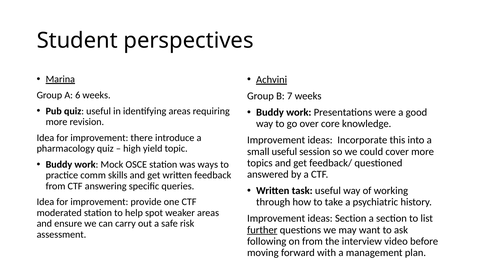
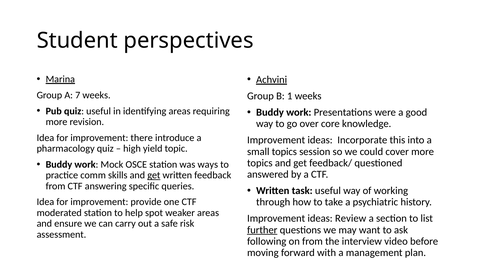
6: 6 -> 7 (78, 95)
7: 7 -> 1 (290, 96)
small useful: useful -> topics (284, 151)
get underline: none -> present (154, 175)
ideas Section: Section -> Review (351, 218)
